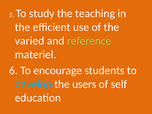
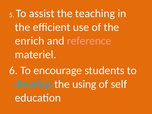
study: study -> assist (42, 13)
varied: varied -> enrich (30, 41)
reference colour: light green -> pink (89, 41)
users: users -> using (84, 84)
